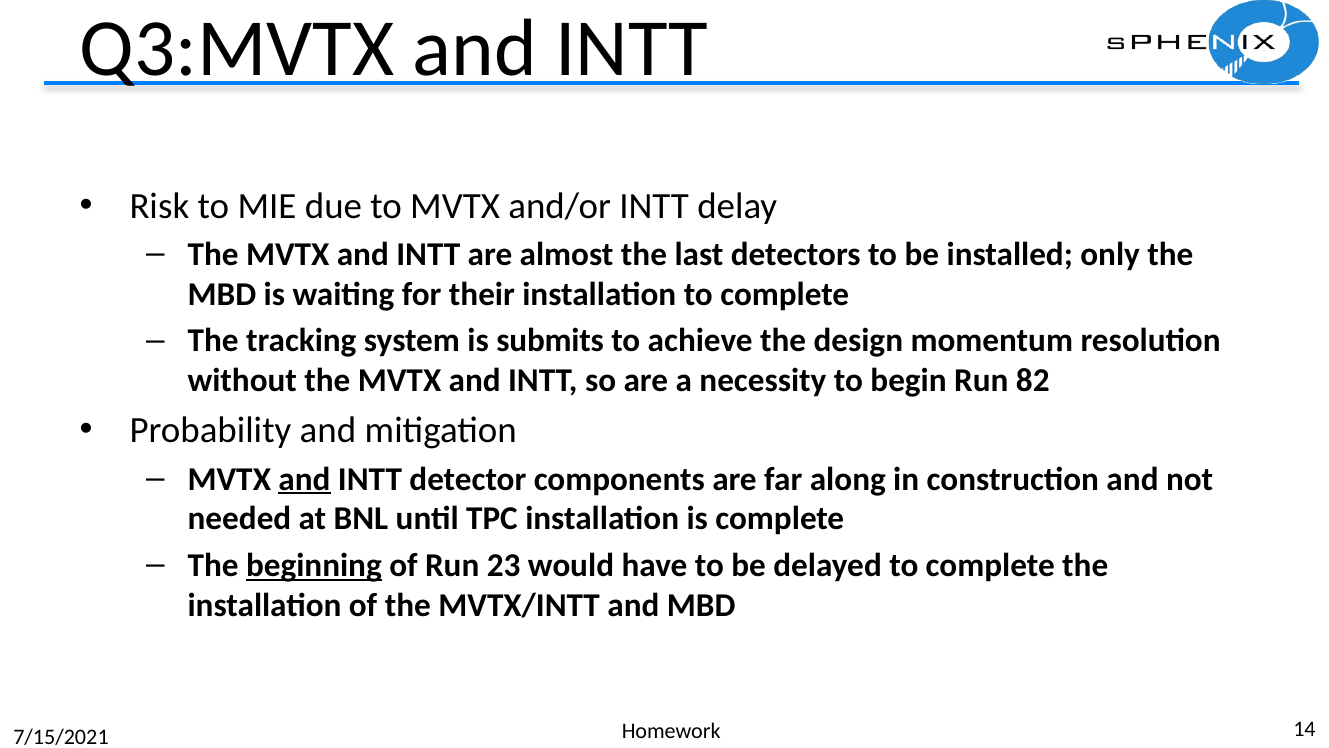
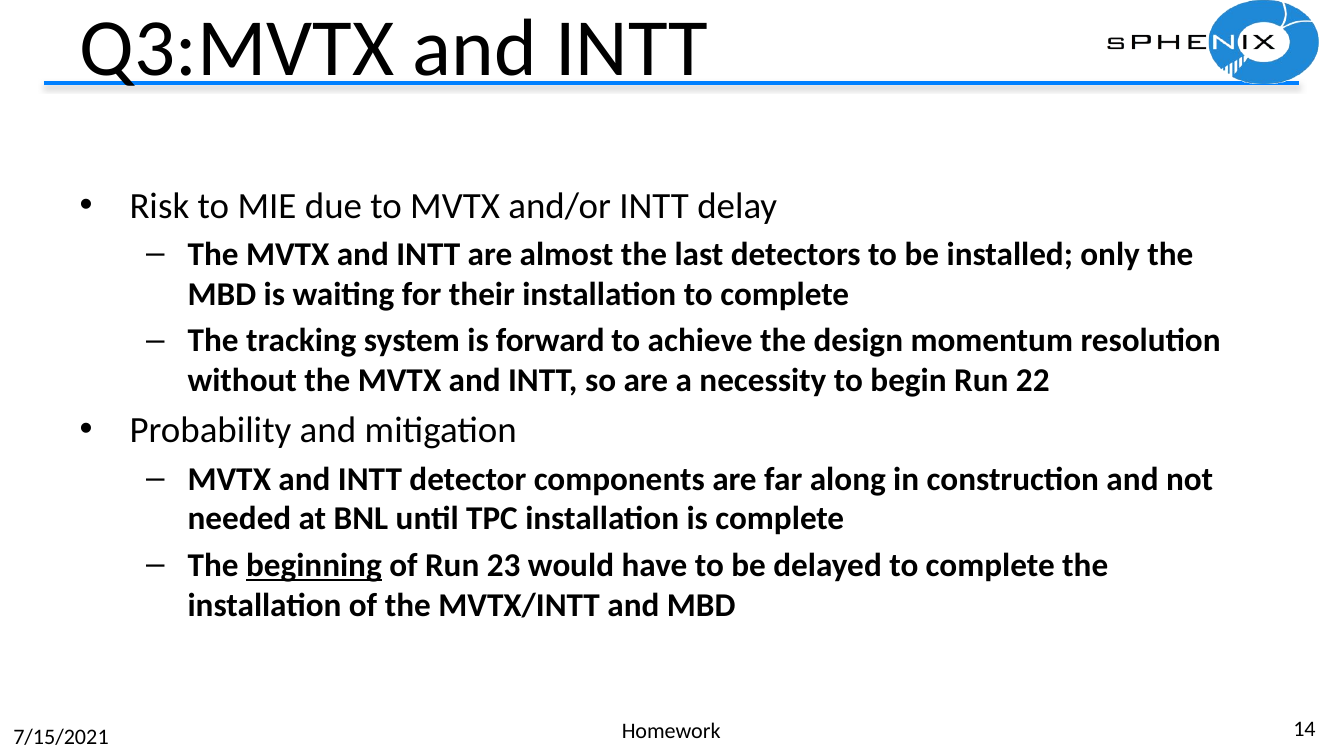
submits: submits -> forward (550, 341)
82: 82 -> 22 (1033, 381)
and underline: present -> none (304, 479)
